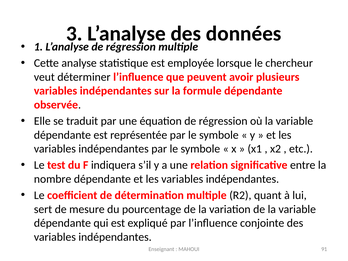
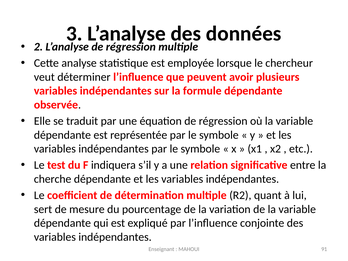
1: 1 -> 2 (38, 47)
nombre: nombre -> cherche (53, 179)
